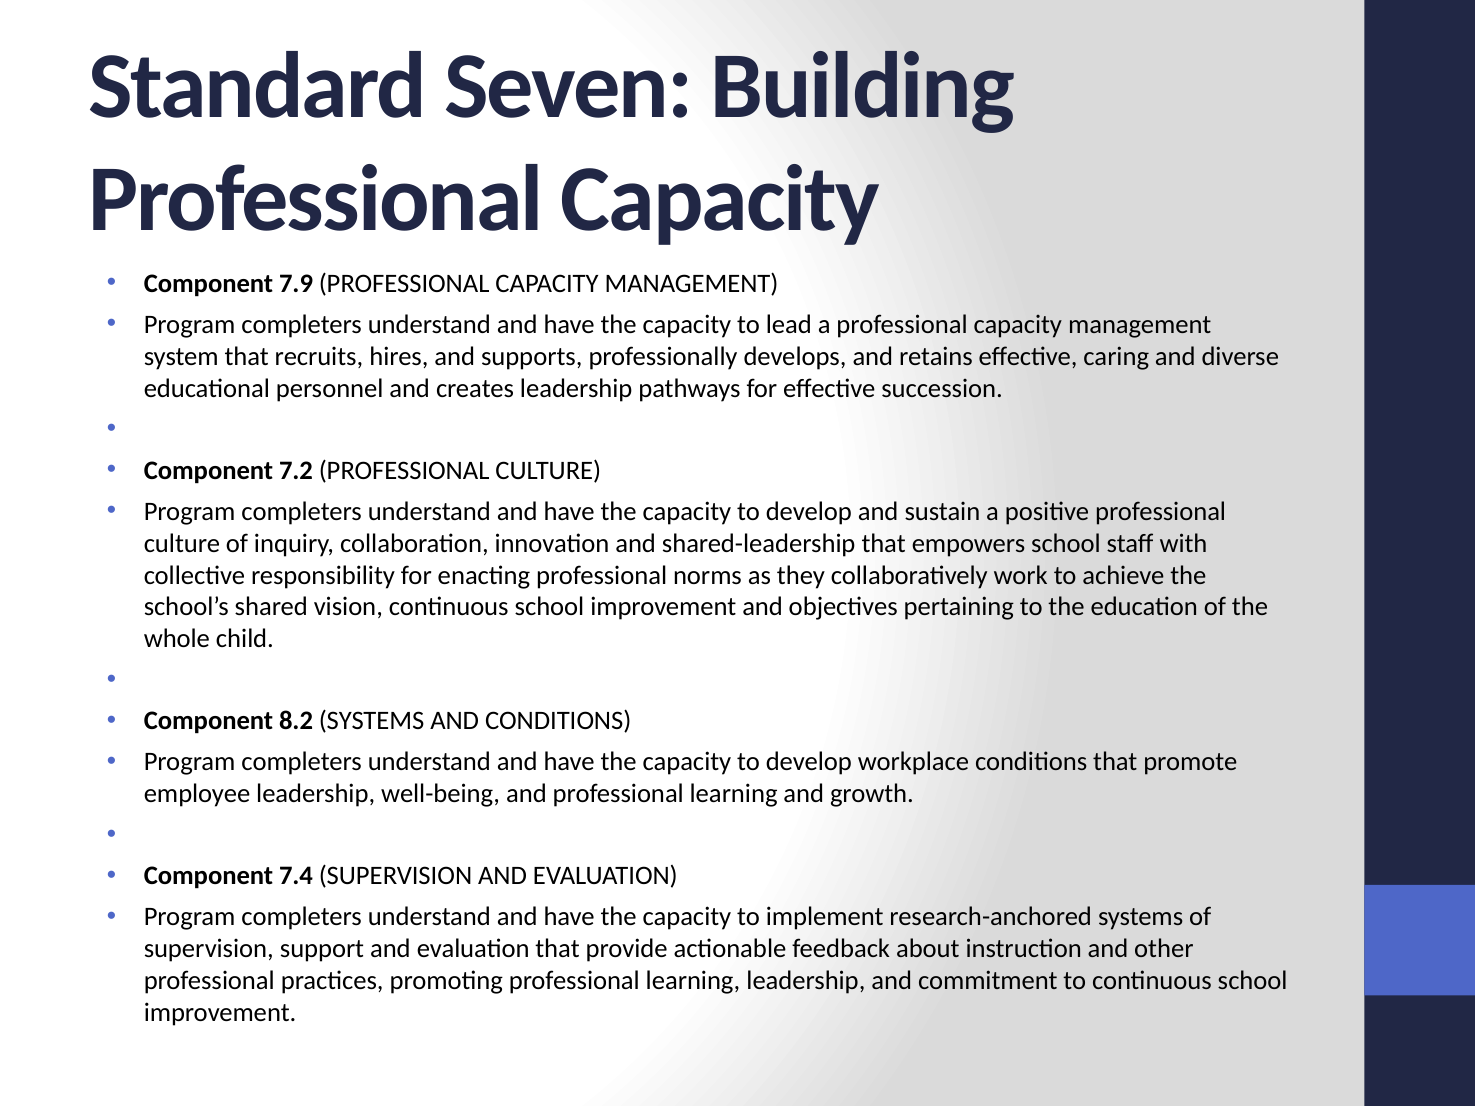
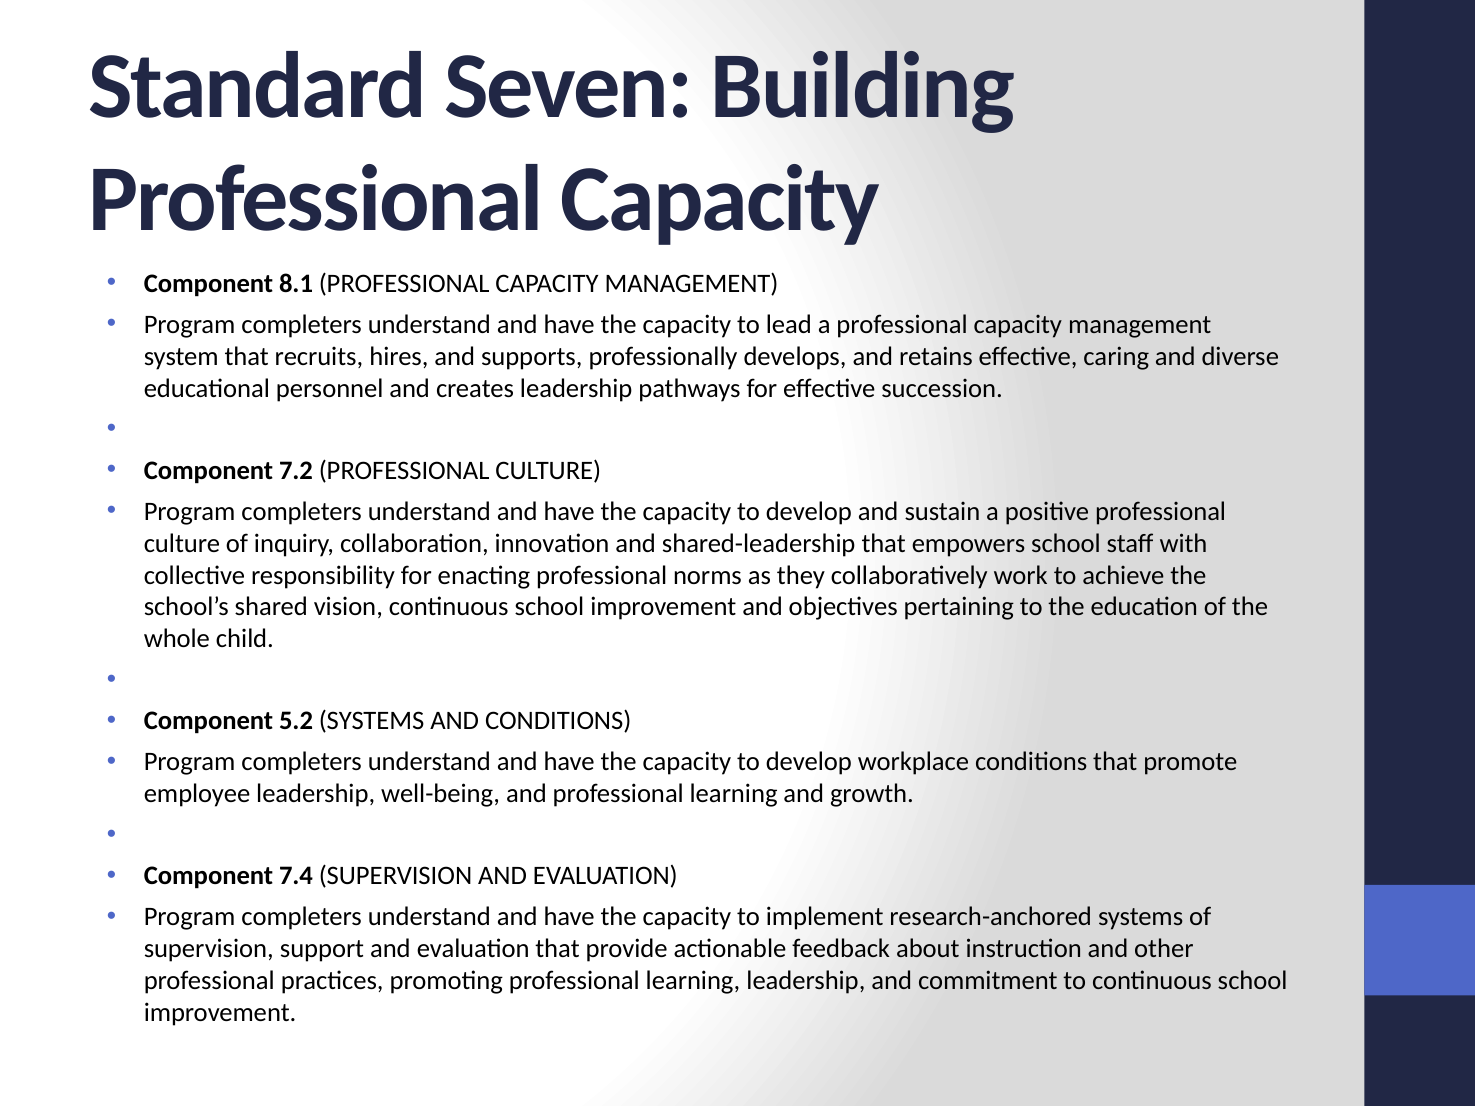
7.9: 7.9 -> 8.1 (296, 283)
8.2: 8.2 -> 5.2 (296, 721)
